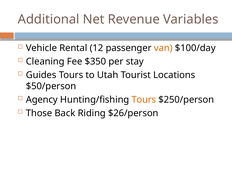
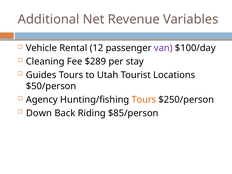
van colour: orange -> purple (163, 48)
$350: $350 -> $289 (95, 61)
Those: Those -> Down (39, 113)
$26/person: $26/person -> $85/person (133, 113)
